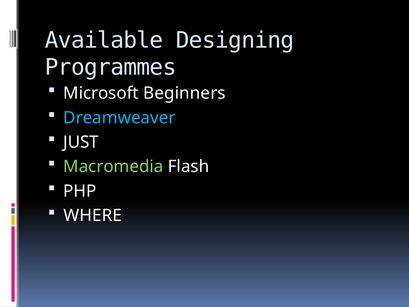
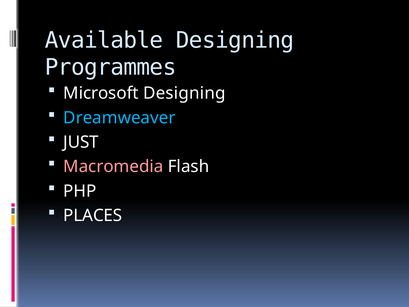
Microsoft Beginners: Beginners -> Designing (184, 93)
Macromedia colour: light green -> pink (113, 166)
WHERE: WHERE -> PLACES (93, 215)
